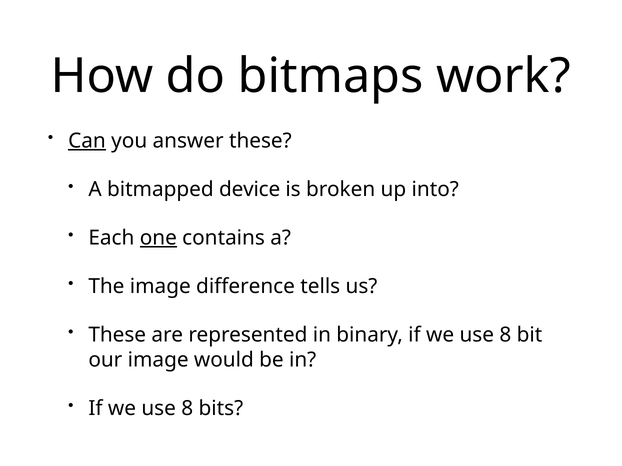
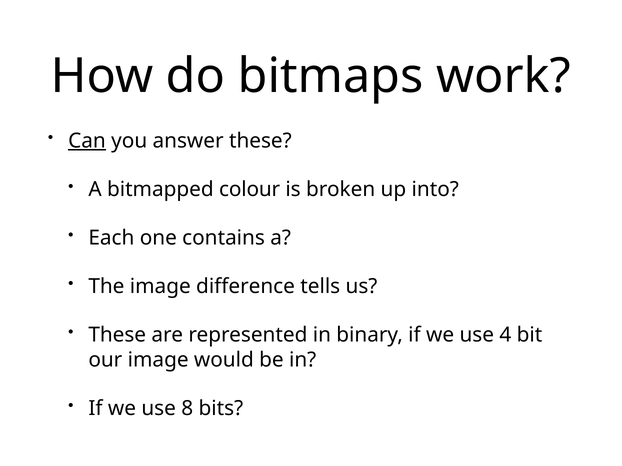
device: device -> colour (250, 190)
one underline: present -> none (158, 238)
8: 8 -> 4 (505, 335)
